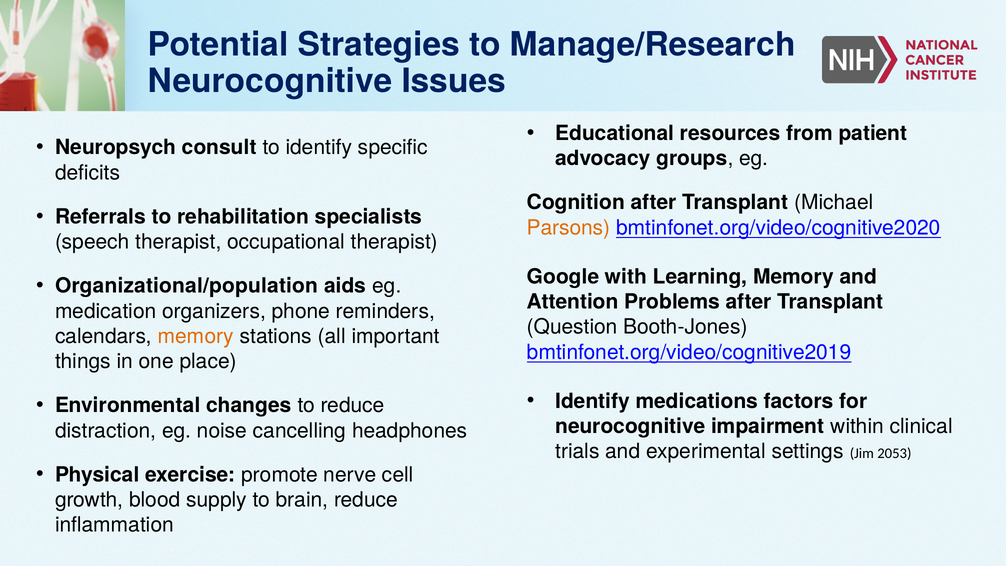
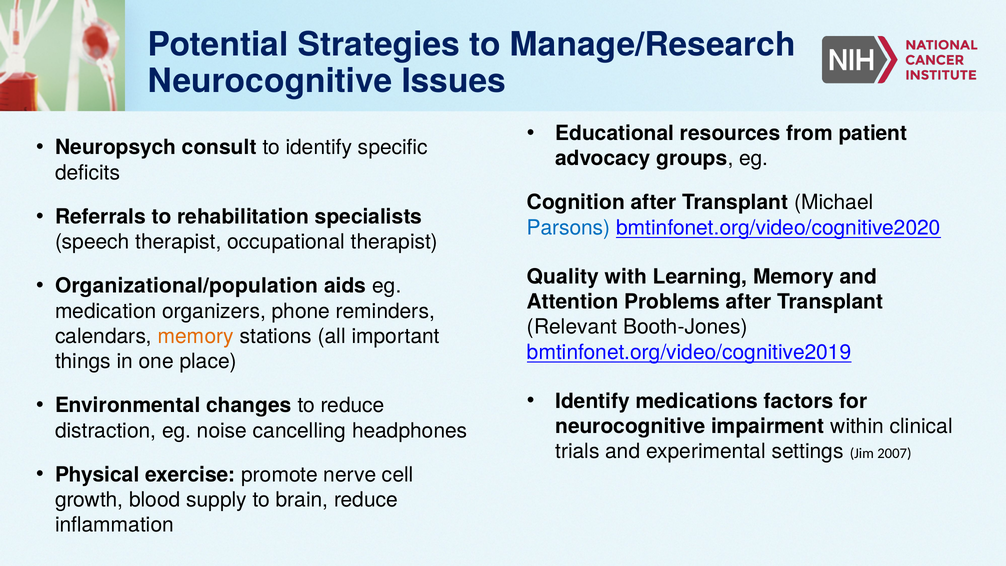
Parsons colour: orange -> blue (569, 228)
Google: Google -> Quality (563, 277)
Question: Question -> Relevant (572, 327)
2053: 2053 -> 2007 (894, 453)
